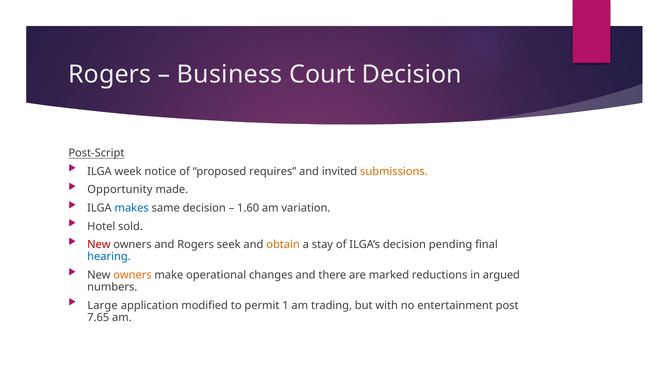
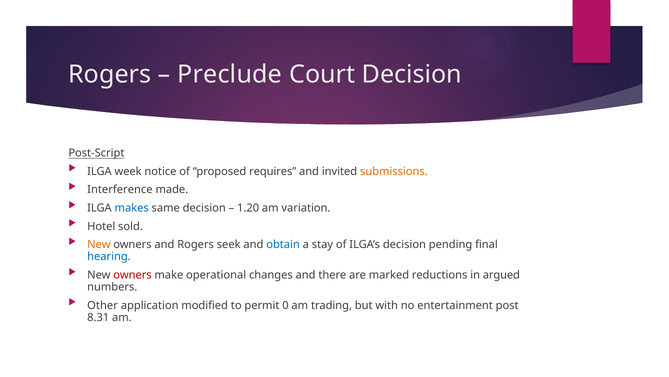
Business: Business -> Preclude (230, 75)
Opportunity: Opportunity -> Interference (120, 189)
1.60: 1.60 -> 1.20 (248, 208)
New colour: red -> orange (99, 244)
obtain colour: orange -> blue (283, 244)
owners colour: orange -> red (132, 275)
Large: Large -> Other (103, 305)
1: 1 -> 0 (285, 305)
7.65: 7.65 -> 8.31 (98, 317)
